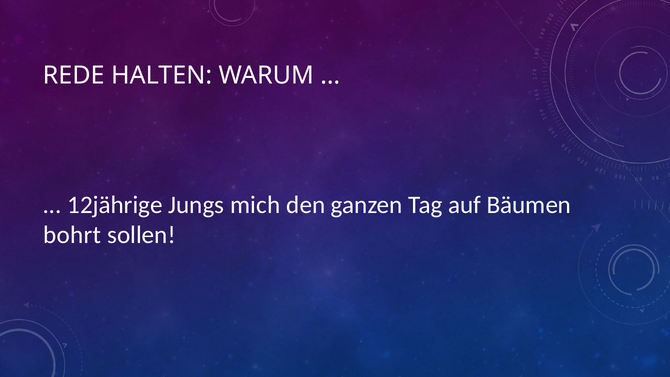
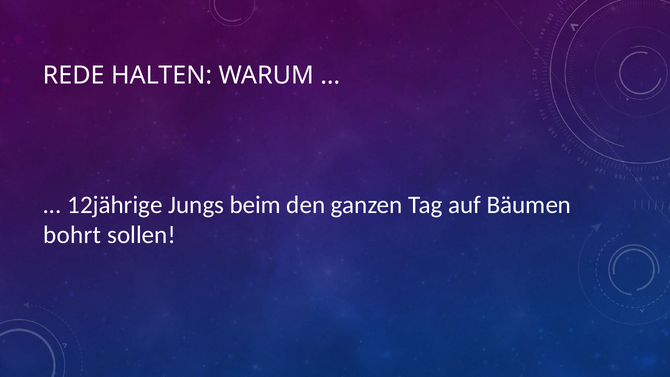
mich: mich -> beim (255, 205)
